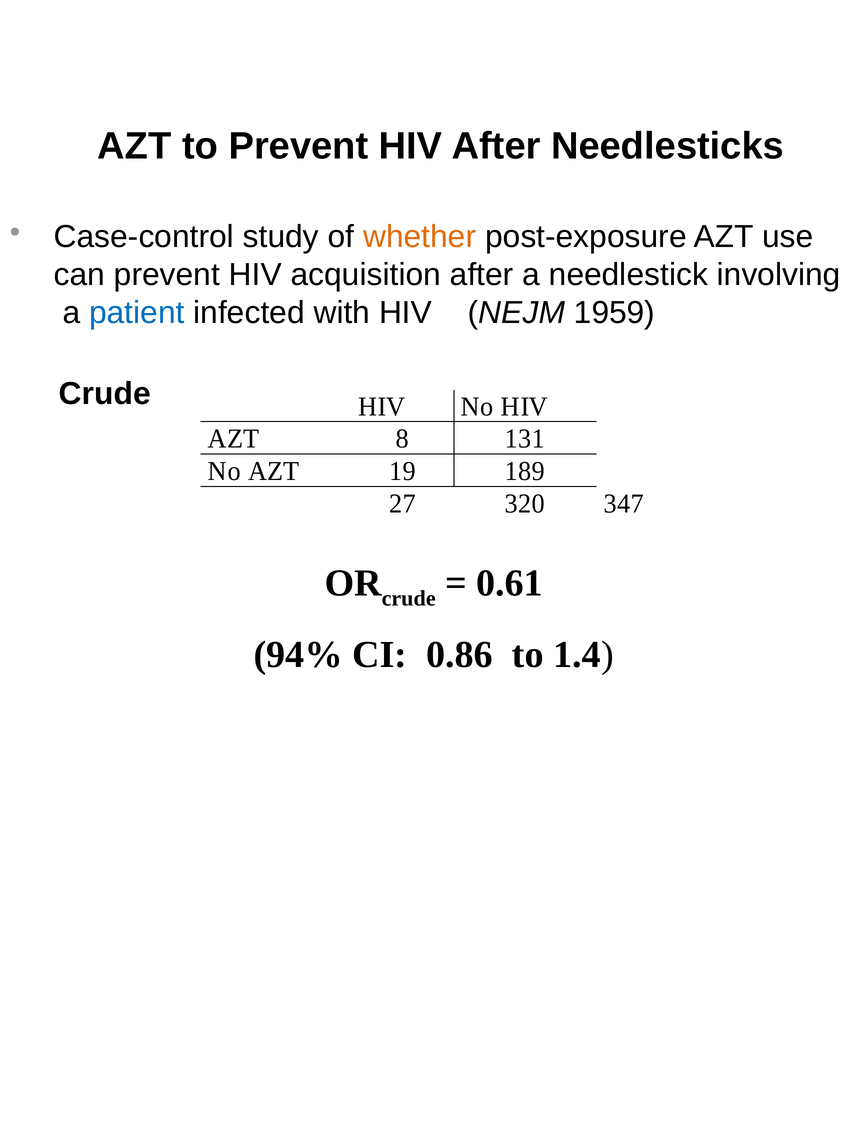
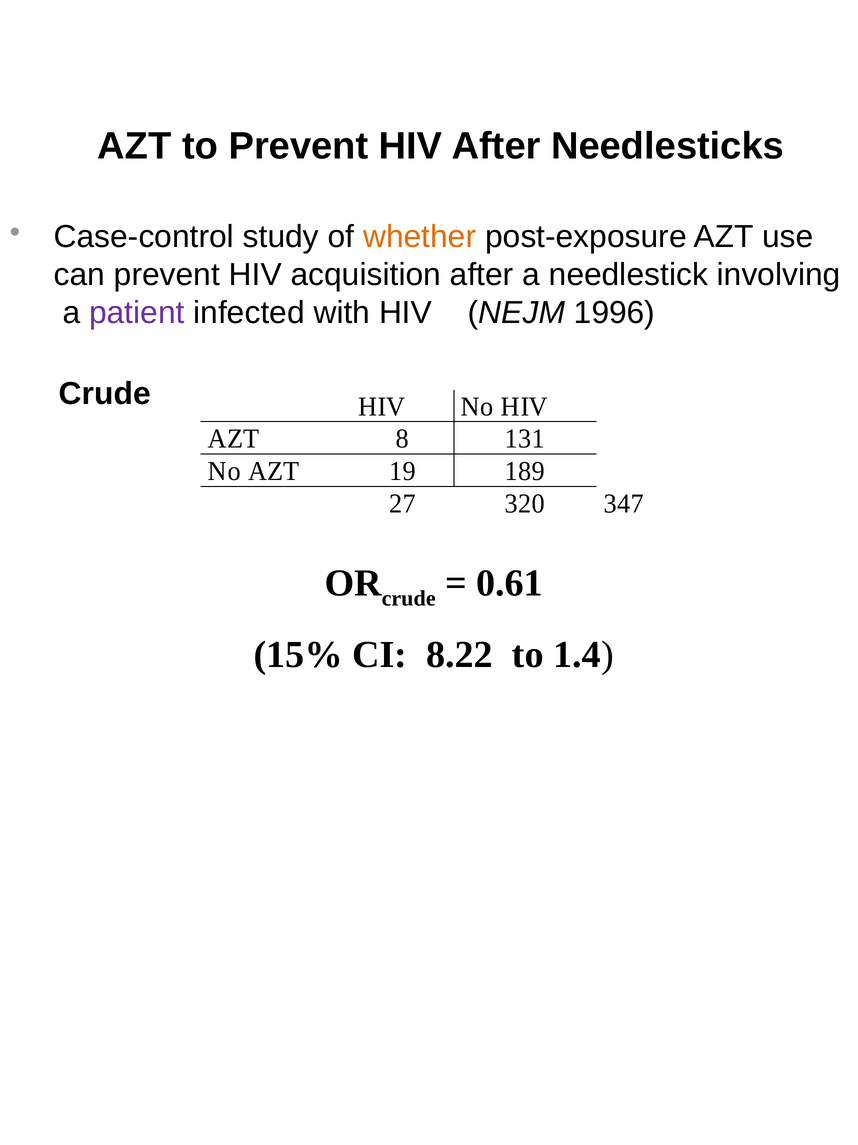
patient colour: blue -> purple (137, 313)
1959: 1959 -> 1996 (614, 313)
94%: 94% -> 15% (298, 654)
0.86: 0.86 -> 8.22 (460, 654)
